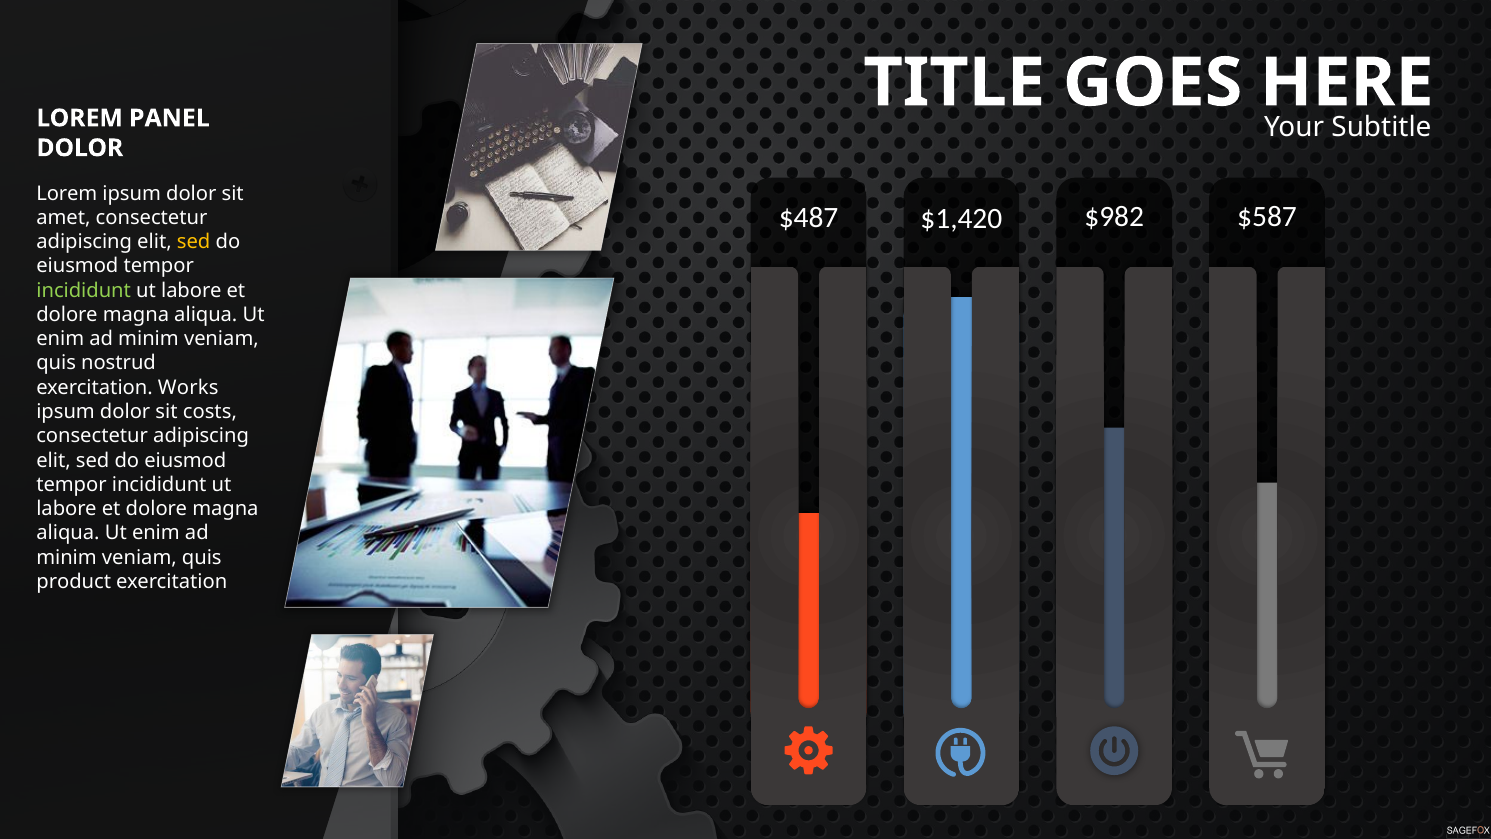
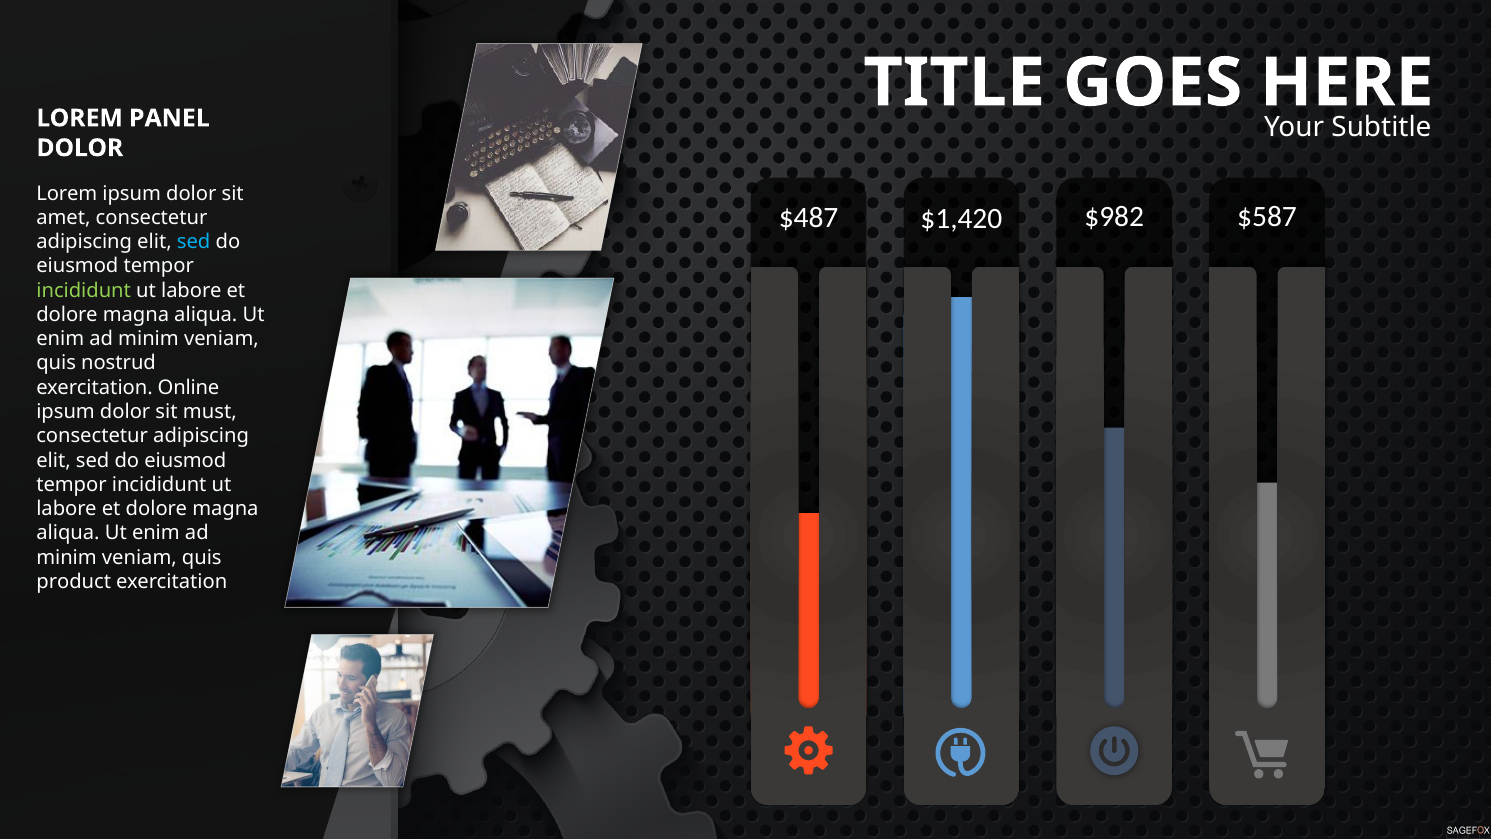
sed colour: yellow -> light blue (194, 242)
Works: Works -> Online (188, 387)
costs: costs -> must (210, 412)
